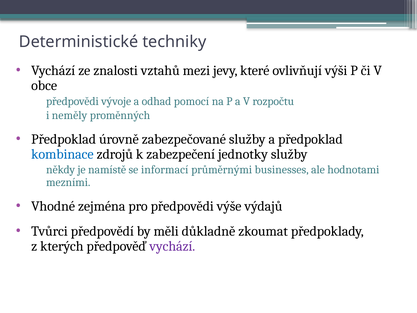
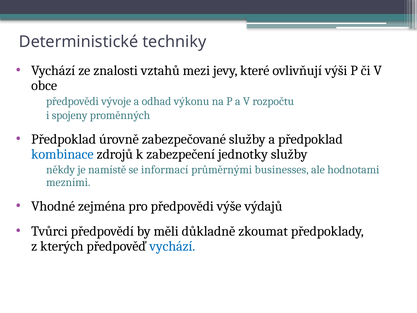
pomocí: pomocí -> výkonu (192, 101)
neměly: neměly -> spojeny (70, 115)
vychází colour: purple -> blue (172, 246)
